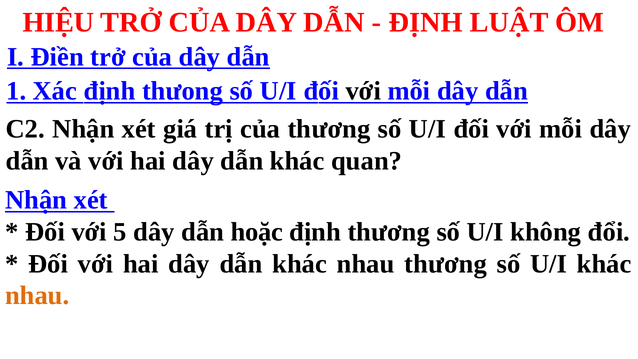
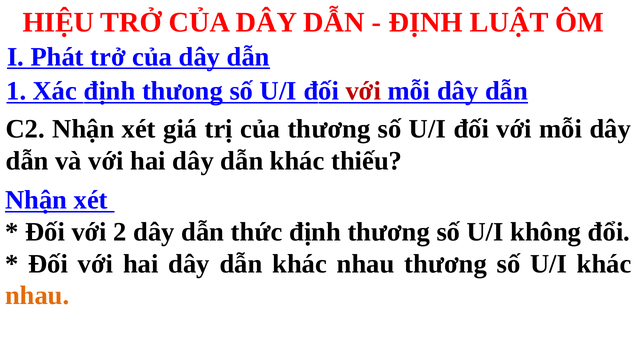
Điền: Điền -> Phát (57, 57)
với colour: black -> red (363, 91)
quan: quan -> thiếu (367, 161)
5: 5 -> 2 (120, 232)
hoặc: hoặc -> thức (257, 232)
